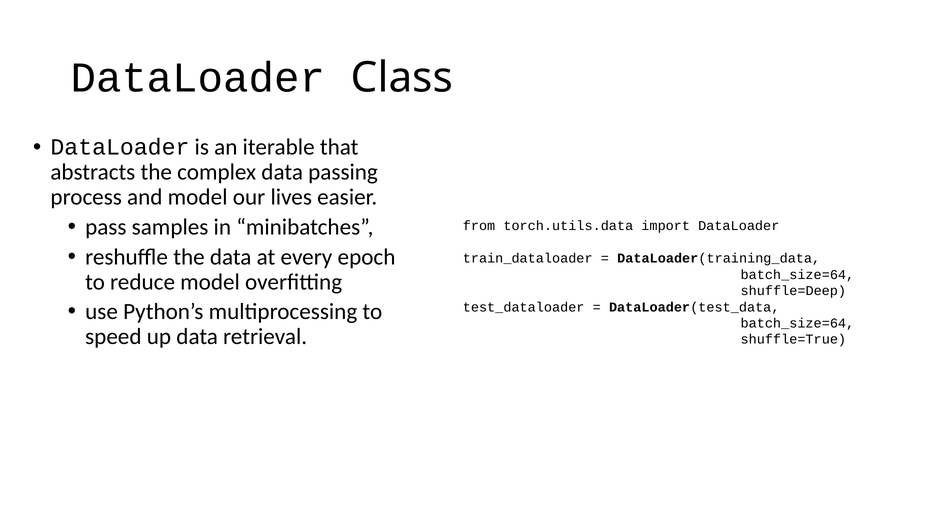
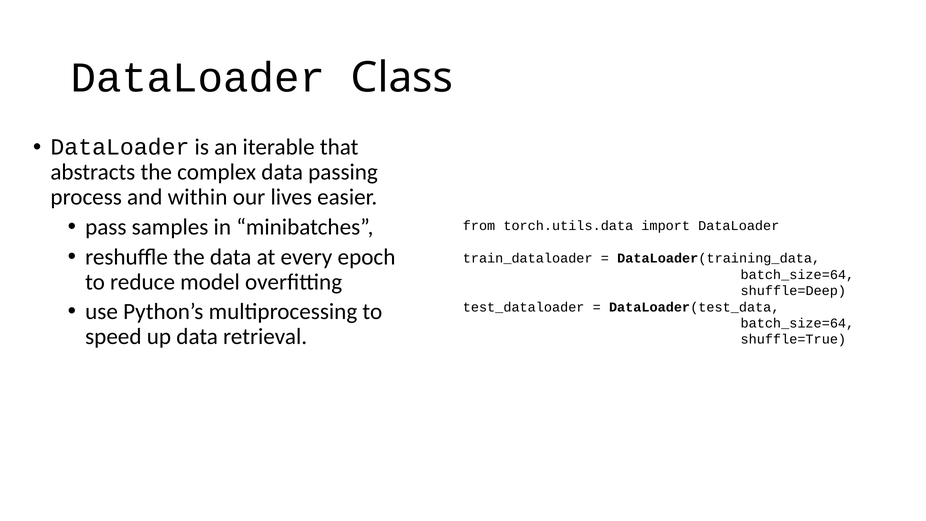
and model: model -> within (198, 197)
